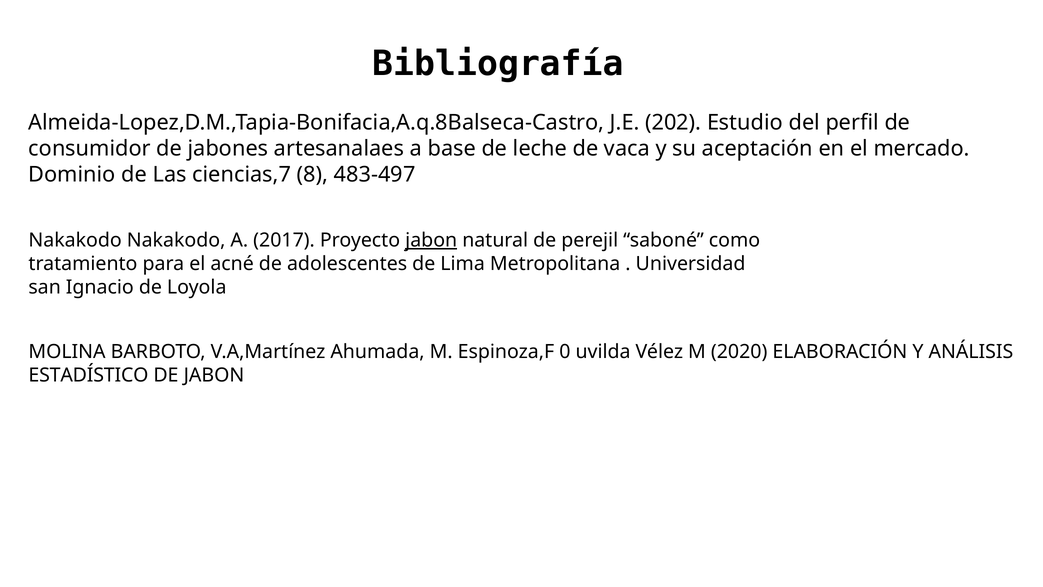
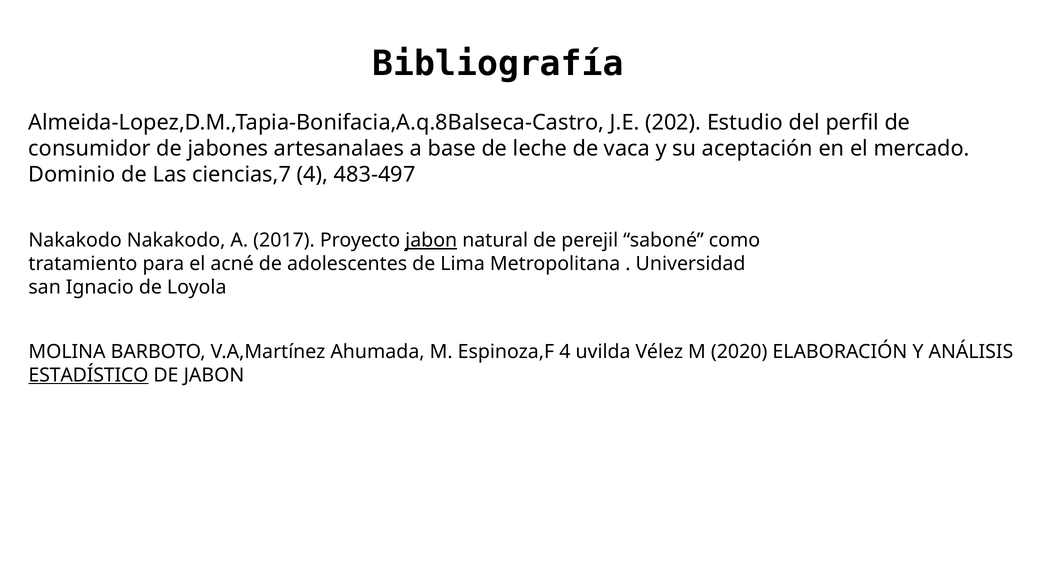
ciencias,7 8: 8 -> 4 (312, 175)
Espinoza,F 0: 0 -> 4 (565, 351)
ESTADÍSTICO underline: none -> present (88, 375)
